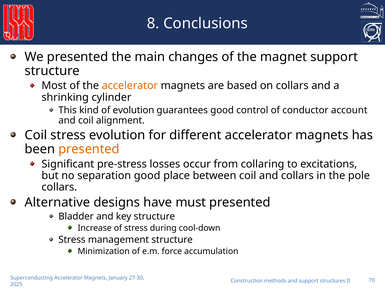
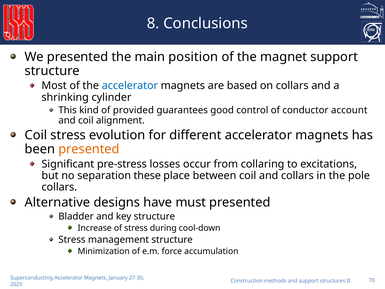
changes: changes -> position (193, 57)
accelerator colour: orange -> blue (130, 86)
of evolution: evolution -> provided (133, 110)
separation good: good -> these (147, 175)
